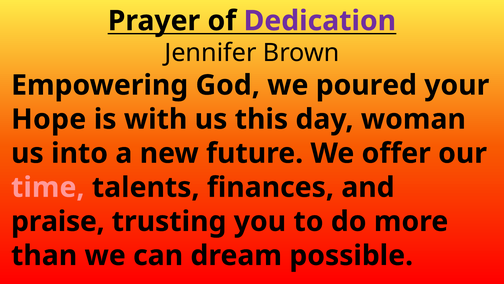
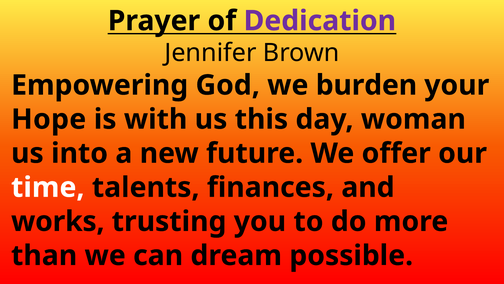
poured: poured -> burden (366, 85)
time colour: pink -> white (48, 187)
praise: praise -> works (58, 221)
